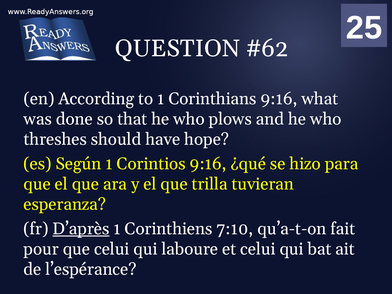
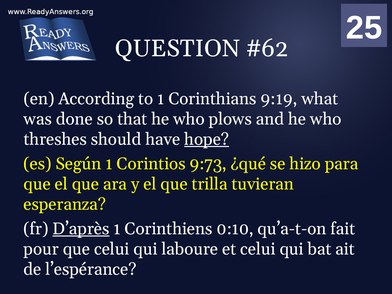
Corinthians 9:16: 9:16 -> 9:19 (279, 99)
hope underline: none -> present (207, 139)
Corintios 9:16: 9:16 -> 9:73 (208, 164)
7:10: 7:10 -> 0:10 (235, 229)
